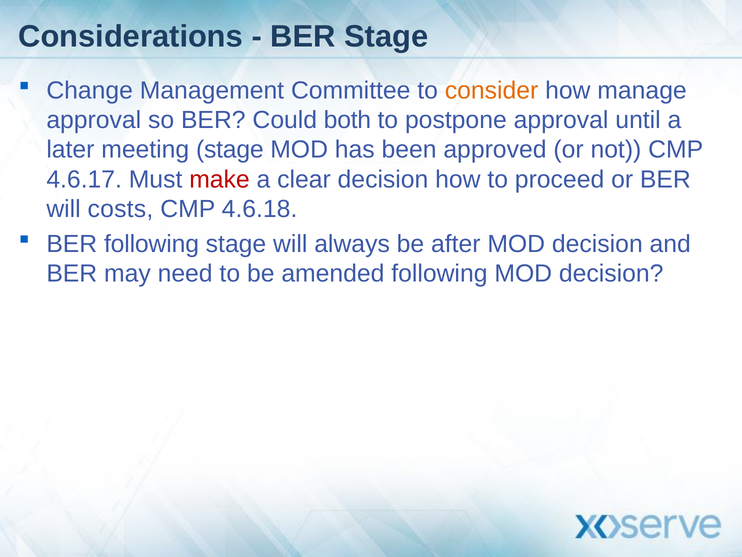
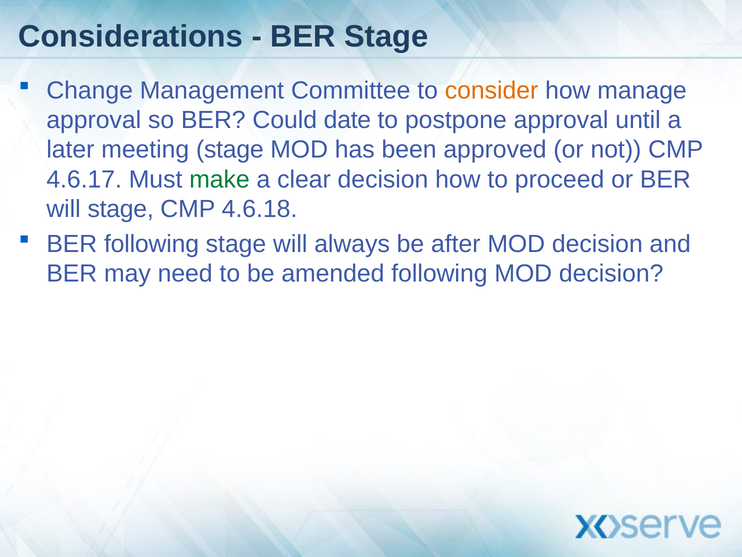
both: both -> date (347, 120)
make colour: red -> green (219, 179)
will costs: costs -> stage (121, 209)
